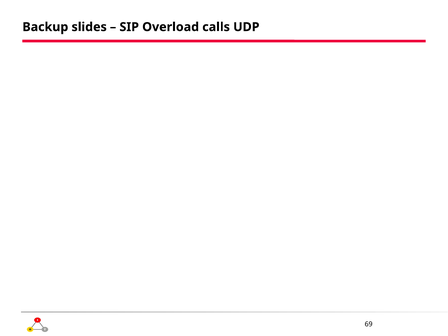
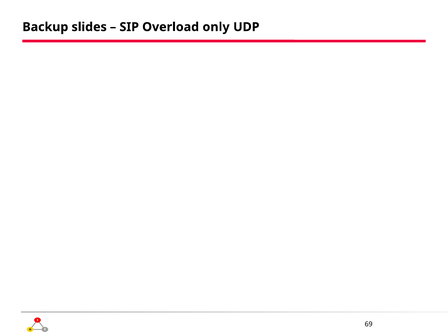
calls: calls -> only (216, 27)
